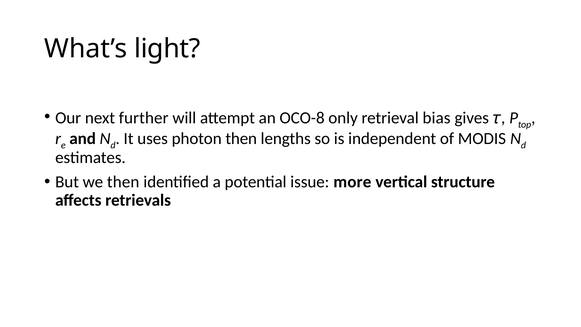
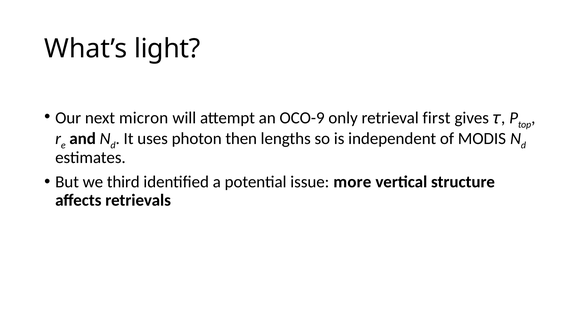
further: further -> micron (144, 118)
OCO-8: OCO-8 -> OCO-9 (302, 118)
bias: bias -> first (437, 118)
we then: then -> third (123, 182)
